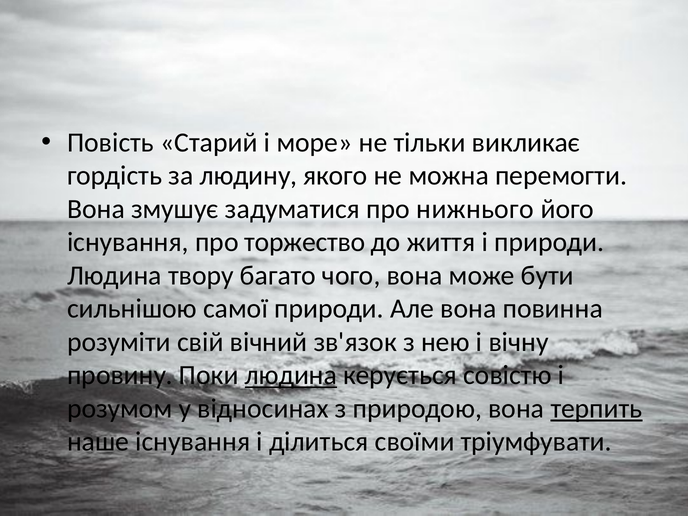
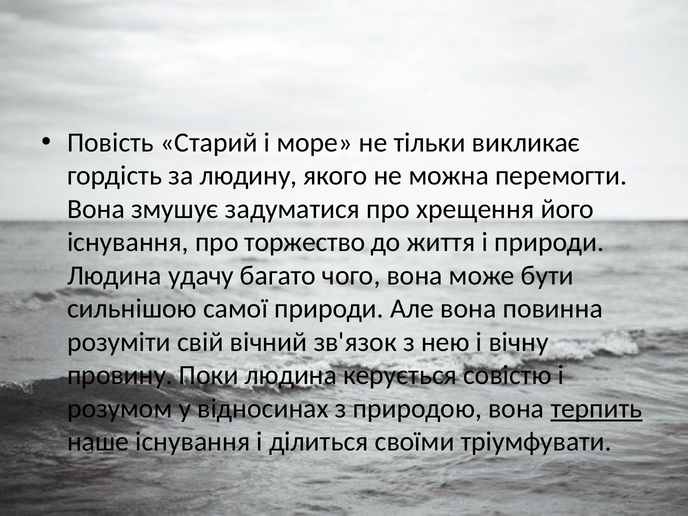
нижнього: нижнього -> хрещення (475, 209)
твору: твору -> удачу (201, 275)
людина underline: present -> none (291, 375)
